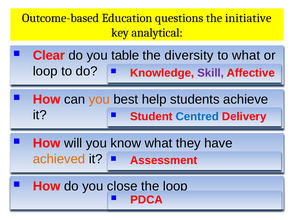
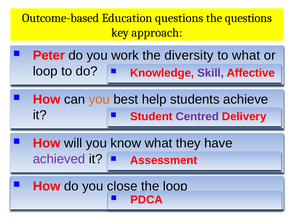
the initiative: initiative -> questions (248, 18)
analytical: analytical -> approach (157, 33)
Clear: Clear -> Peter (49, 56)
table: table -> work (125, 56)
Centred colour: blue -> purple (197, 117)
achieved colour: orange -> purple (59, 159)
